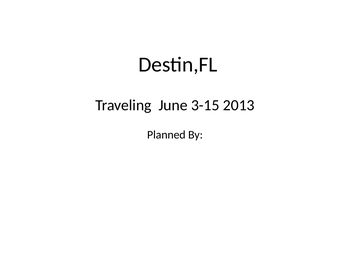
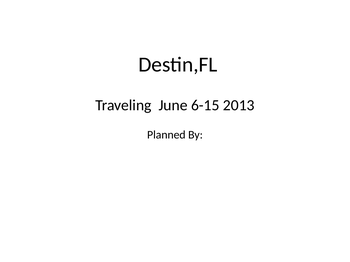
3-15: 3-15 -> 6-15 (205, 105)
